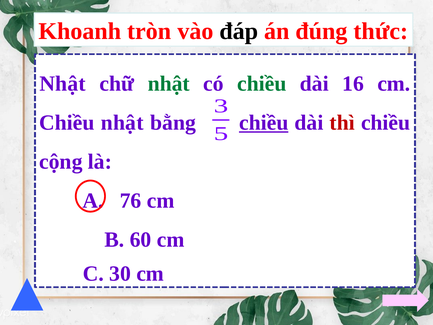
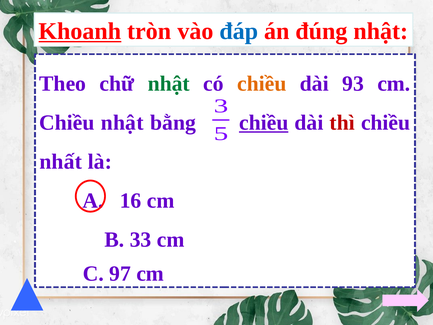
Khoanh underline: none -> present (80, 31)
đáp colour: black -> blue (239, 31)
đúng thức: thức -> nhật (381, 31)
Nhật: Nhật -> Theo (63, 84)
chiều colour: green -> orange (262, 84)
16: 16 -> 93 (353, 84)
cộng: cộng -> nhất (61, 162)
76: 76 -> 16 (131, 201)
60: 60 -> 33 (141, 240)
30: 30 -> 97 (120, 273)
